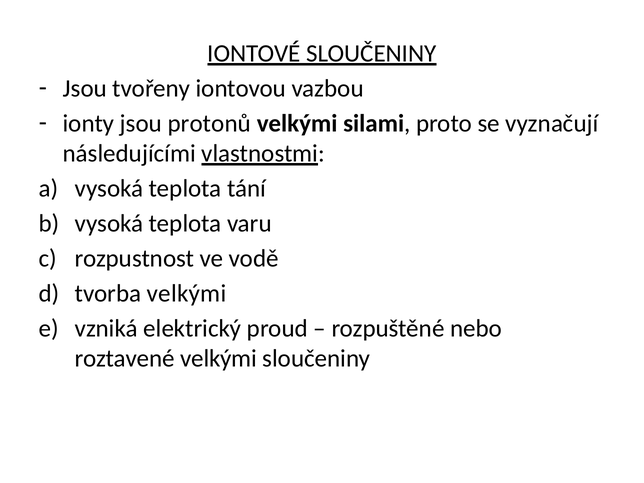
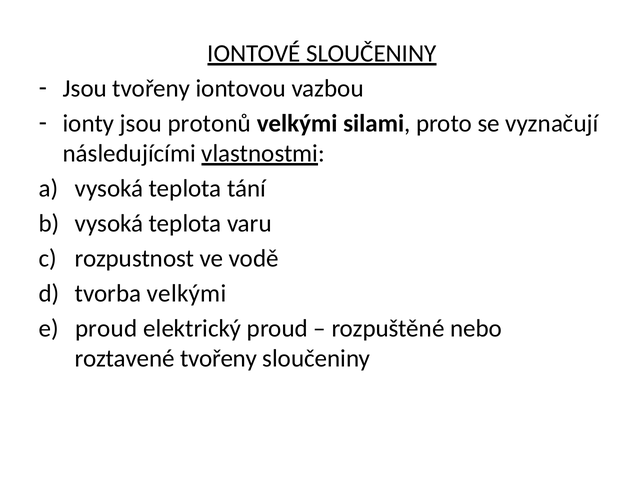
vzniká: vzniká -> proud (106, 329)
roztavené velkými: velkými -> tvořeny (219, 359)
